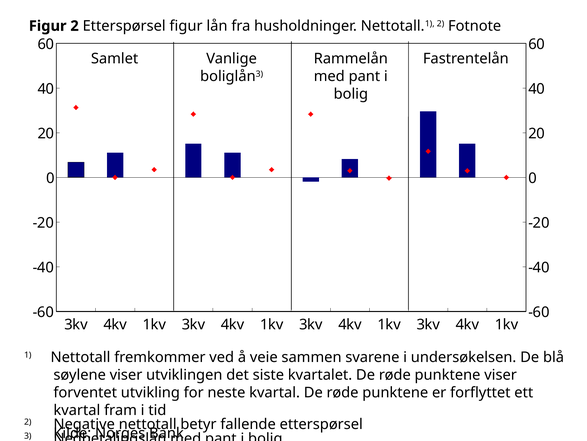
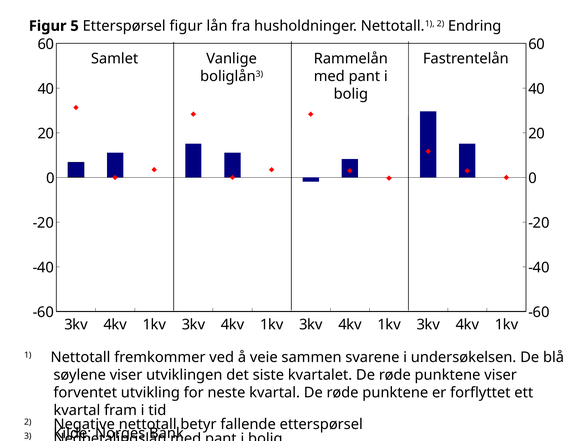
Figur 2: 2 -> 5 (75, 26)
Fotnote: Fotnote -> Endring (475, 26)
